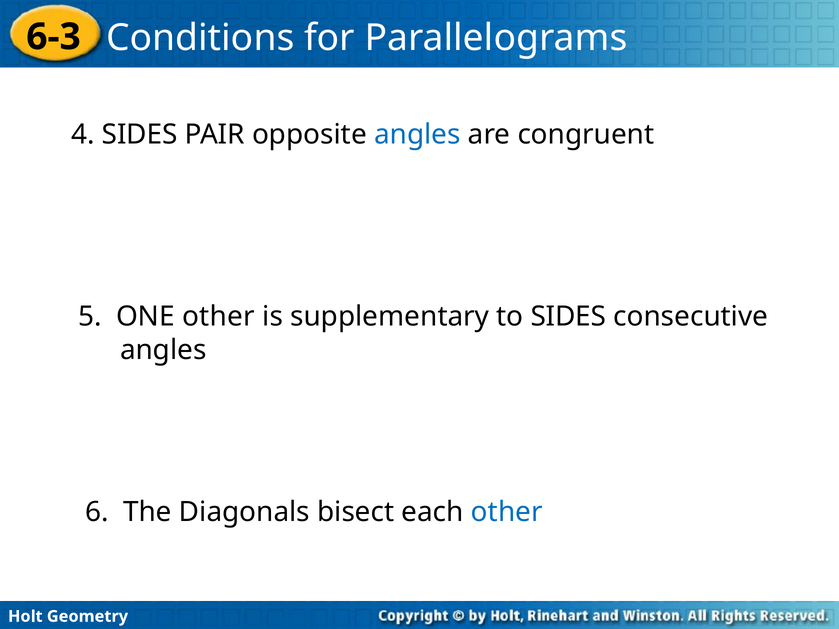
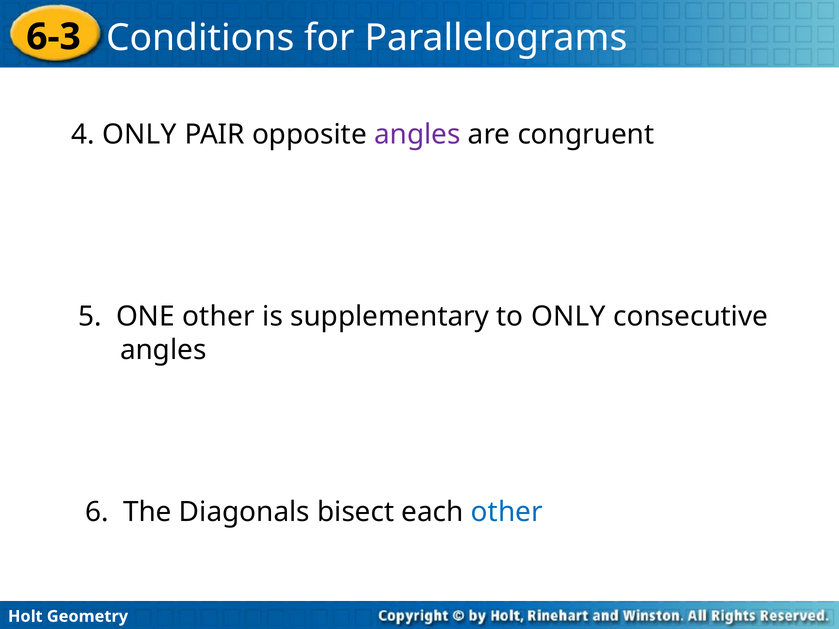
4 SIDES: SIDES -> ONLY (139, 135)
angles colour: blue -> purple (417, 135)
to SIDES: SIDES -> ONLY (568, 316)
